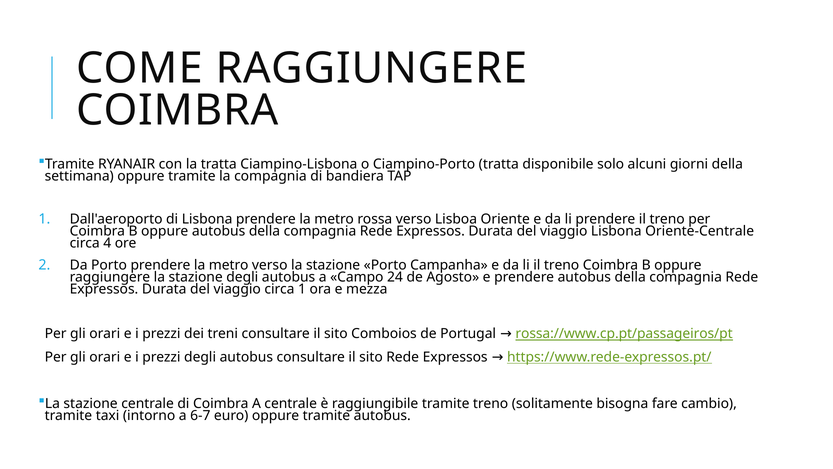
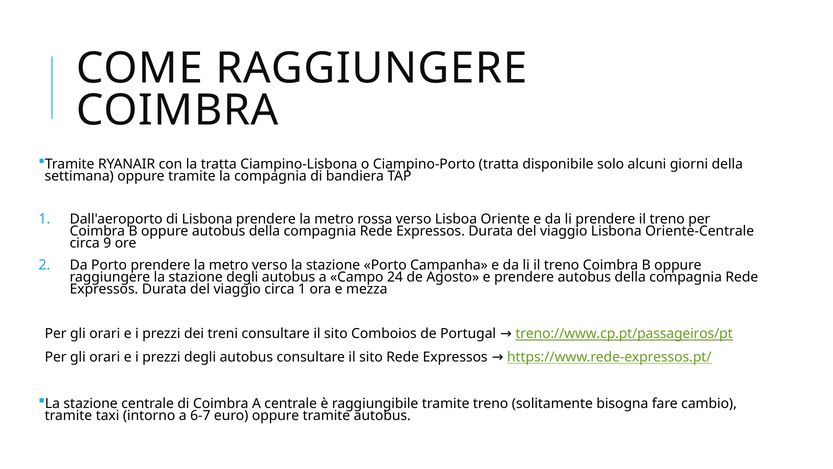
4: 4 -> 9 (107, 243)
rossa://www.cp.pt/passageiros/pt: rossa://www.cp.pt/passageiros/pt -> treno://www.cp.pt/passageiros/pt (624, 333)
